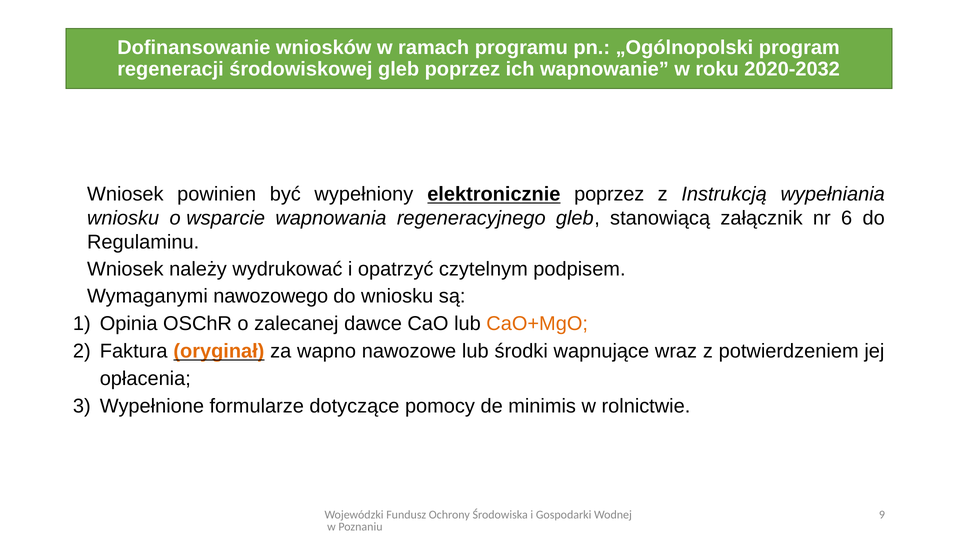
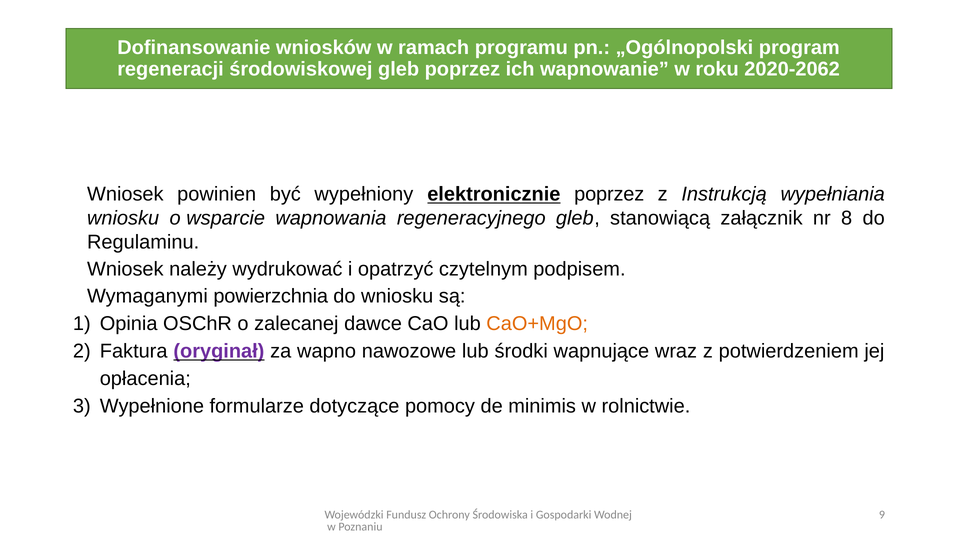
2020-2032: 2020-2032 -> 2020-2062 (792, 69)
6: 6 -> 8 (847, 218)
nawozowego: nawozowego -> powierzchnia (271, 296)
oryginał colour: orange -> purple (219, 351)
